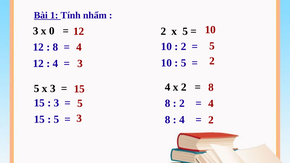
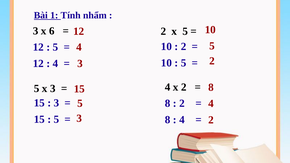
0: 0 -> 6 (52, 31)
8: 8 -> 5 (55, 47)
